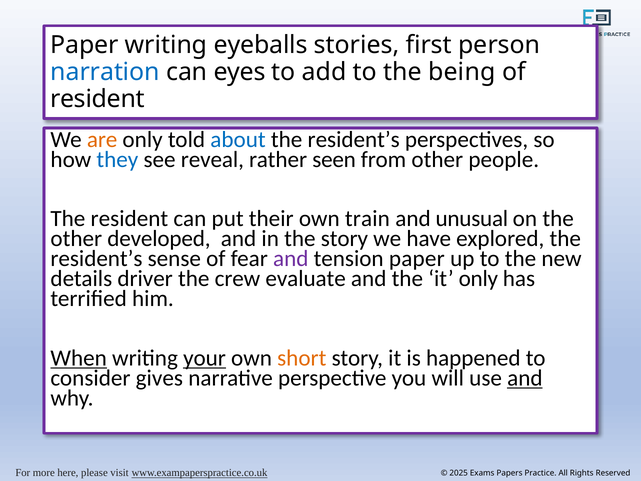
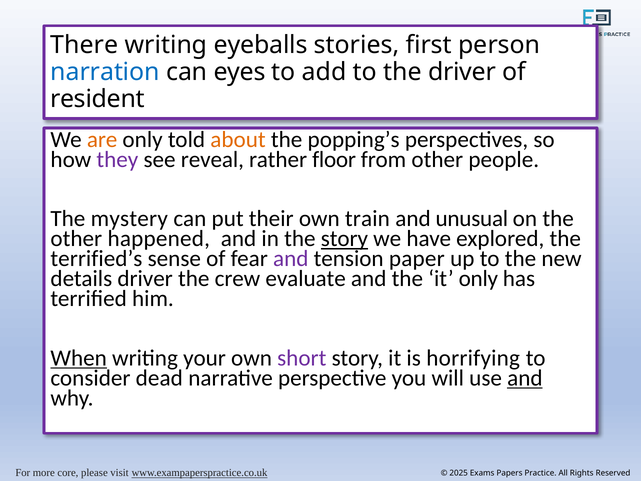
Paper: Paper -> There (84, 45)
the being: being -> driver (462, 72)
about colour: blue -> orange (238, 140)
resident’s: resident’s -> popping’s (354, 140)
they colour: blue -> purple (117, 160)
seen: seen -> floor (334, 160)
The resident: resident -> mystery (129, 219)
developed: developed -> happened (159, 239)
story underline: none -> present (344, 239)
resident’s: resident’s -> terrified’s (96, 259)
your underline: present -> none (204, 358)
short colour: orange -> purple (302, 358)
happened: happened -> horrifying (473, 358)
gives: gives -> dead (159, 378)
here: here -> core (68, 473)
